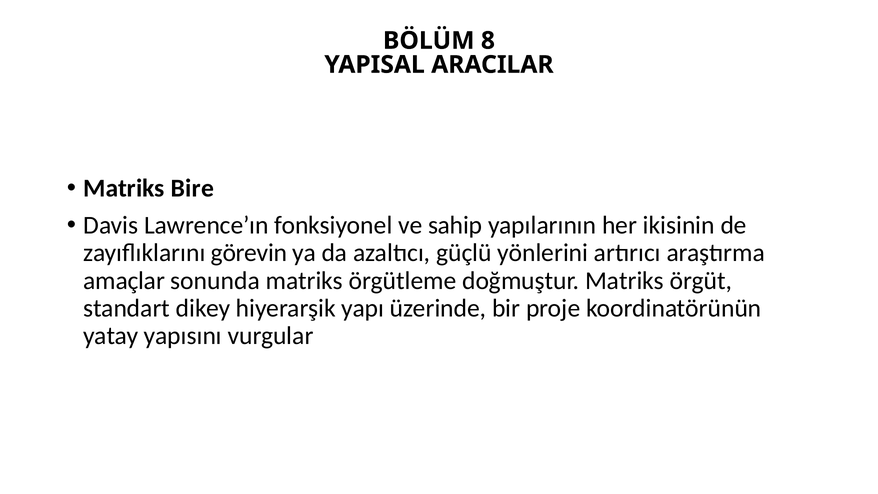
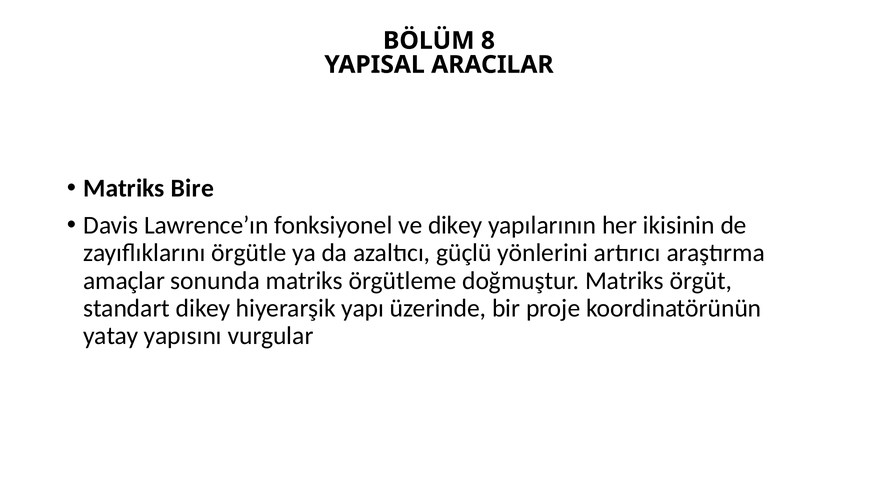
ve sahip: sahip -> dikey (455, 225)
görevin: görevin -> örgütle (249, 253)
